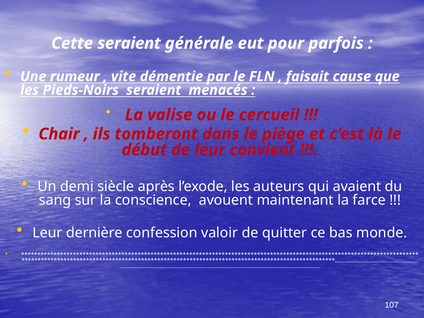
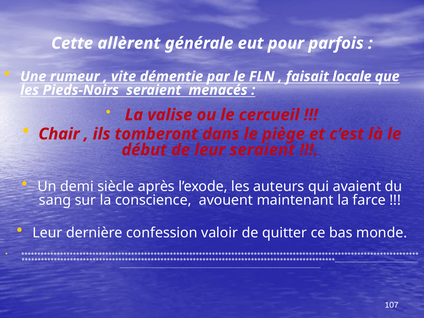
Cette seraient: seraient -> allèrent (129, 43)
cause: cause -> locale (352, 77)
leur convient: convient -> seraient (262, 150)
